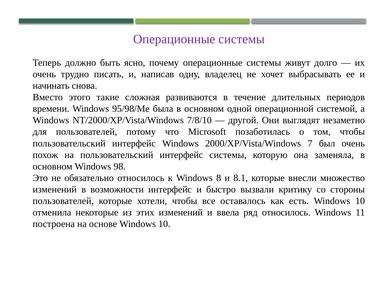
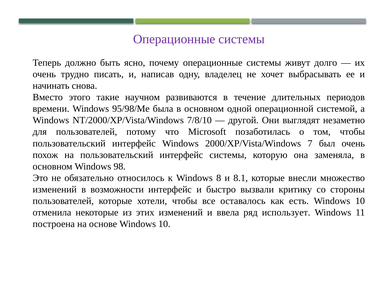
сложная: сложная -> научном (142, 98)
ряд относилось: относилось -> использует (286, 213)
